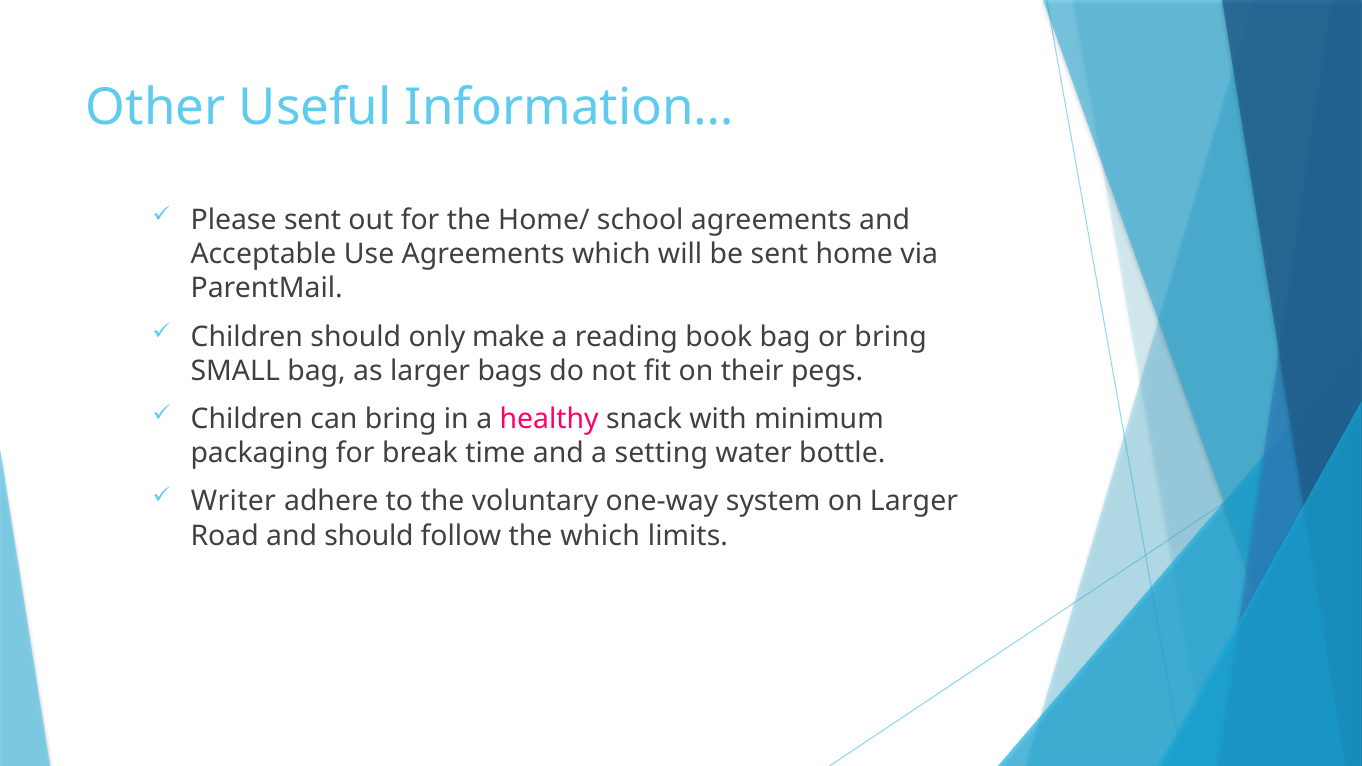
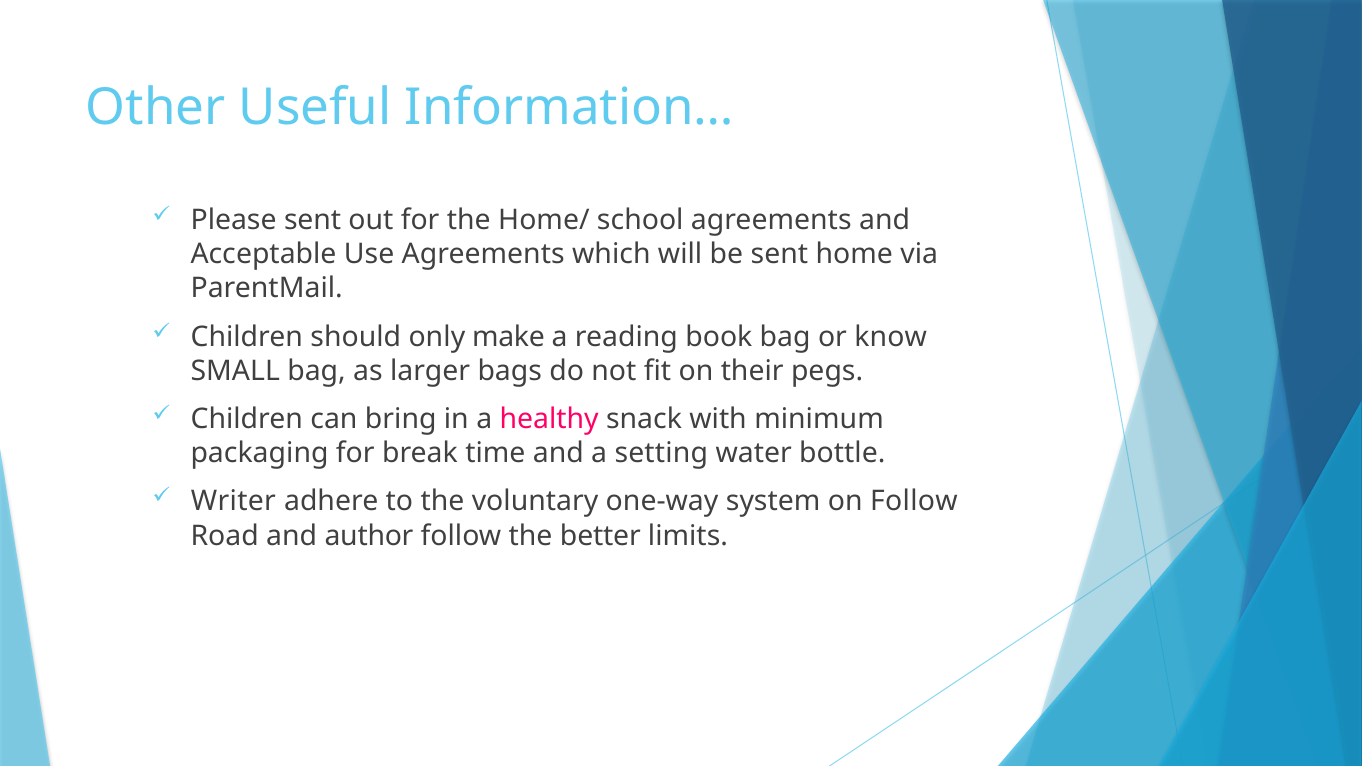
or bring: bring -> know (891, 337)
on Larger: Larger -> Follow (914, 502)
and should: should -> author (369, 536)
the which: which -> better (600, 536)
